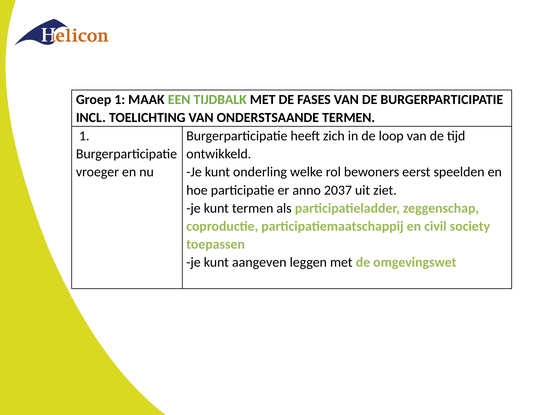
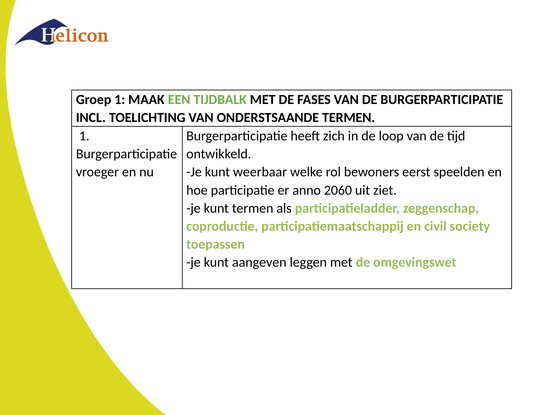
onderling: onderling -> weerbaar (260, 172)
2037: 2037 -> 2060 (338, 190)
